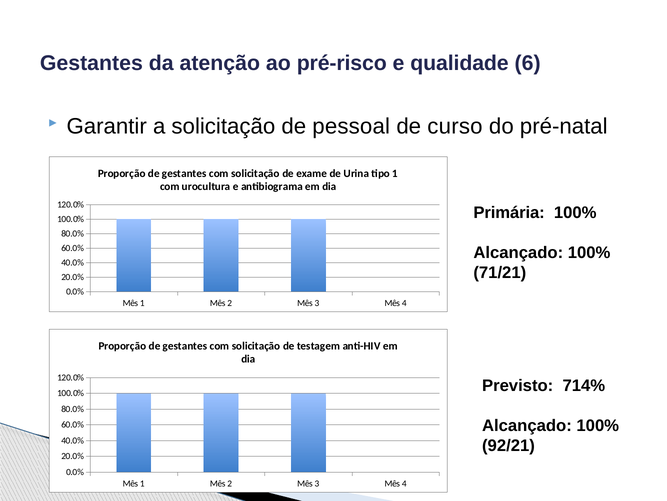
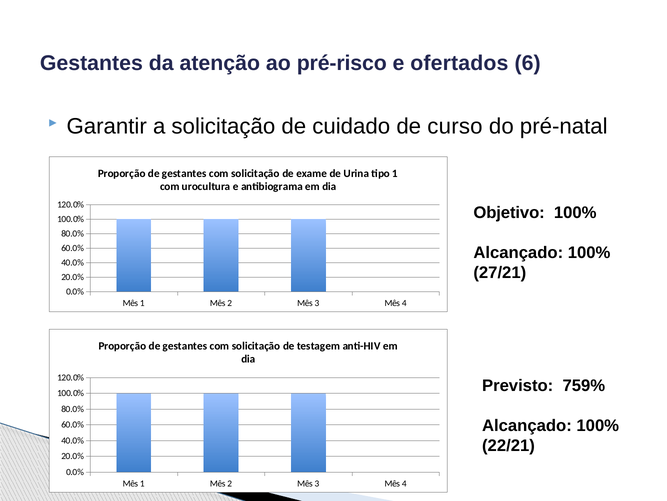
qualidade: qualidade -> ofertados (459, 63)
pessoal: pessoal -> cuidado (351, 126)
Primária: Primária -> Objetivo (509, 212)
71/21: 71/21 -> 27/21 (500, 272)
714%: 714% -> 759% (584, 385)
92/21: 92/21 -> 22/21 (508, 445)
